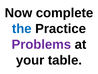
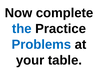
Problems colour: purple -> blue (41, 44)
